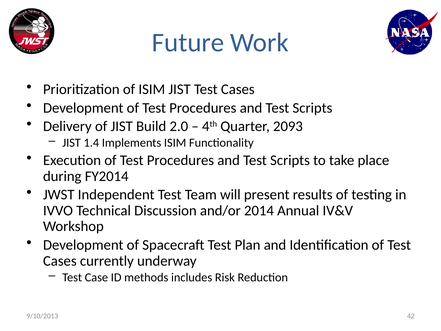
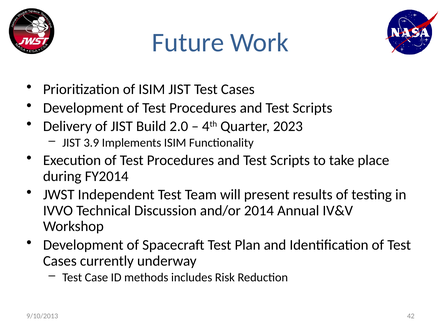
2093: 2093 -> 2023 (288, 126)
1.4: 1.4 -> 3.9 (91, 143)
